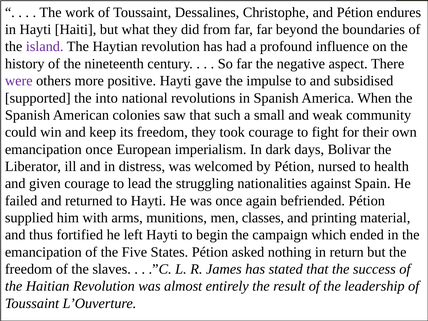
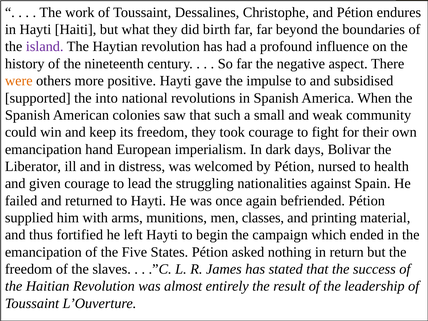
from: from -> birth (217, 29)
were colour: purple -> orange (19, 81)
emancipation once: once -> hand (99, 149)
